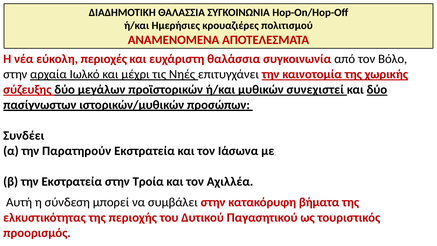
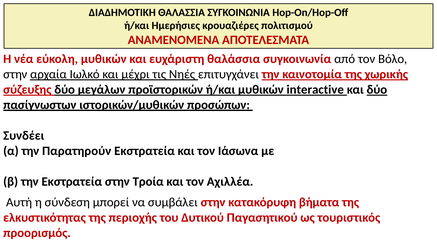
εύκολη περιοχές: περιοχές -> μυθικών (104, 59)
συνεχιστεί: συνεχιστεί -> interactive (315, 90)
